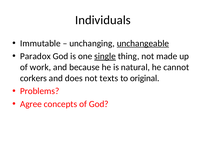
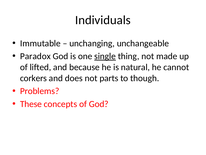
unchangeable underline: present -> none (143, 43)
work: work -> lifted (40, 67)
texts: texts -> parts (109, 78)
original: original -> though (145, 78)
Agree: Agree -> These (31, 104)
